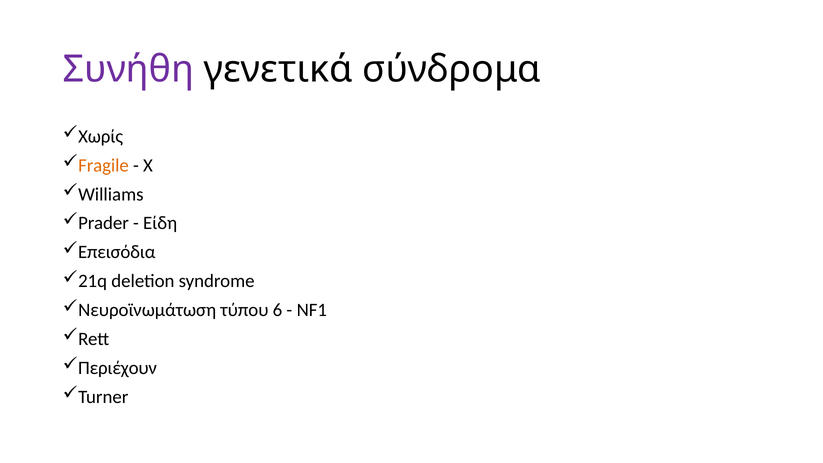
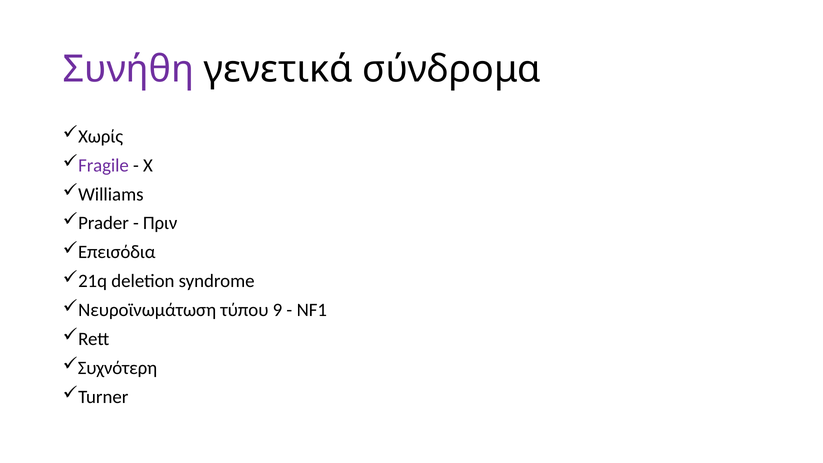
Fragile colour: orange -> purple (104, 165)
Είδη: Είδη -> Πριν (160, 223)
6: 6 -> 9 (277, 310)
Περιέχουν: Περιέχουν -> Συχνότερη (117, 368)
